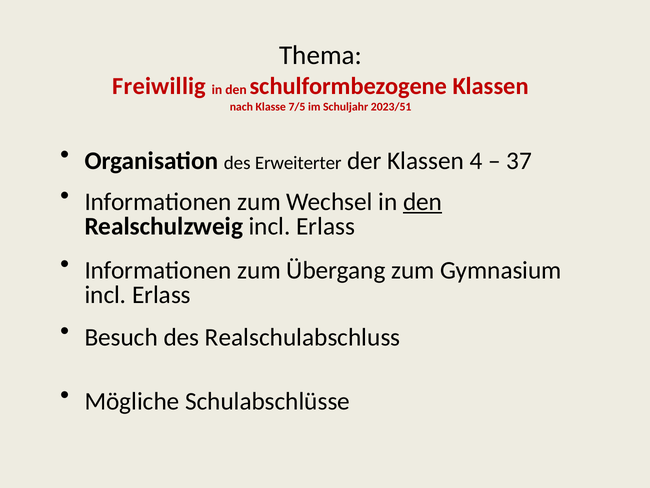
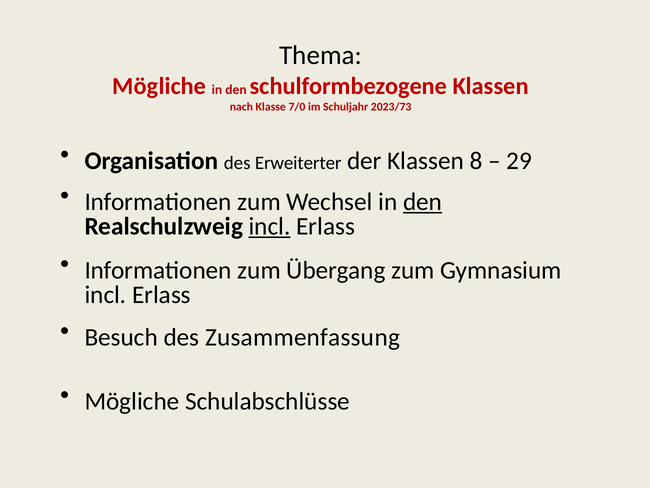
Freiwillig: Freiwillig -> Mögliche (159, 86)
7/5: 7/5 -> 7/0 (297, 107)
2023/51: 2023/51 -> 2023/73 (391, 107)
4: 4 -> 8 (476, 161)
37: 37 -> 29 (519, 161)
incl underline: none -> present (270, 226)
Realschulabschluss: Realschulabschluss -> Zusammenfassung (303, 337)
